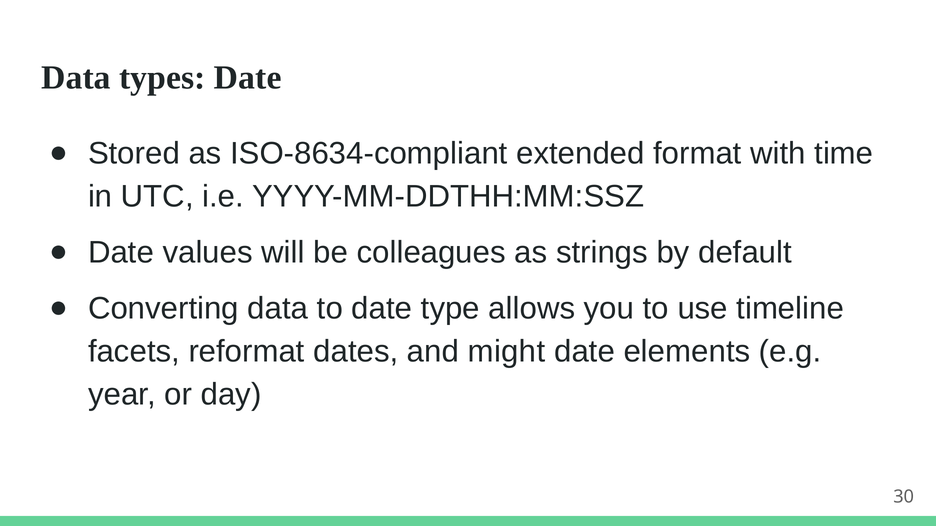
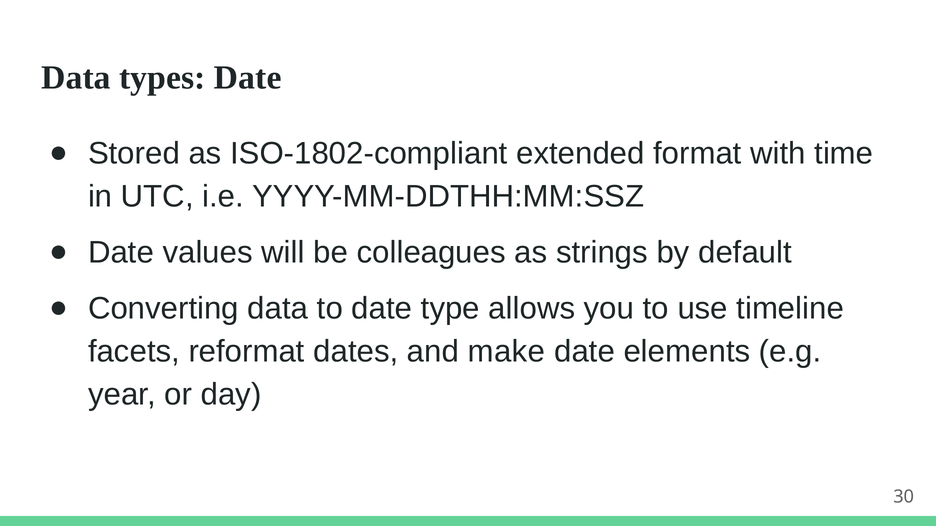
ISO-8634-compliant: ISO-8634-compliant -> ISO-1802-compliant (369, 154)
might: might -> make (506, 352)
